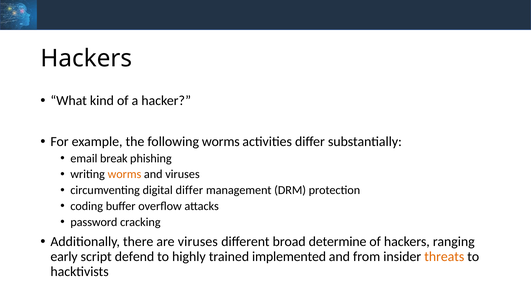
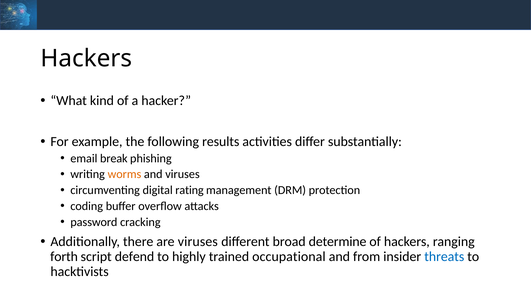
following worms: worms -> results (221, 141)
digital differ: differ -> rating (189, 190)
early: early -> forth (64, 256)
implemented: implemented -> occupational (289, 256)
threats colour: orange -> blue (444, 256)
